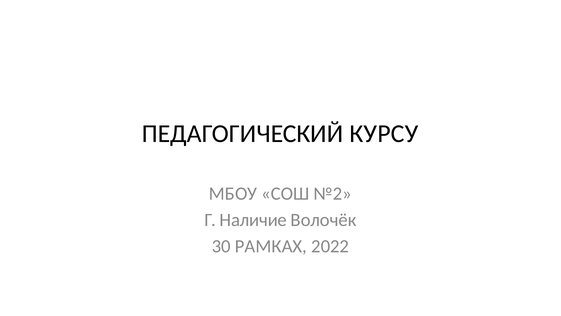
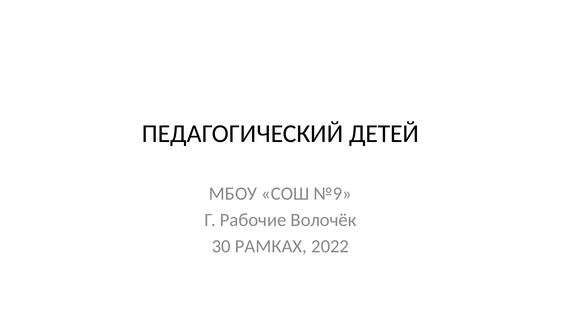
КУРСУ: КУРСУ -> ДЕТЕЙ (384, 134)
№2: №2 -> №9 (333, 193)
Наличие: Наличие -> Рабочие (253, 220)
